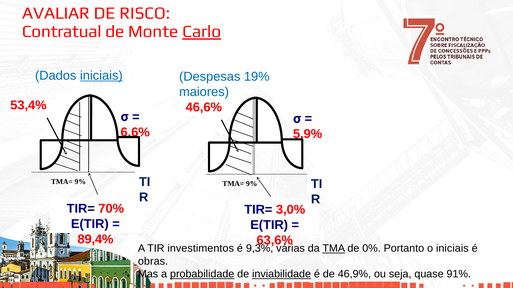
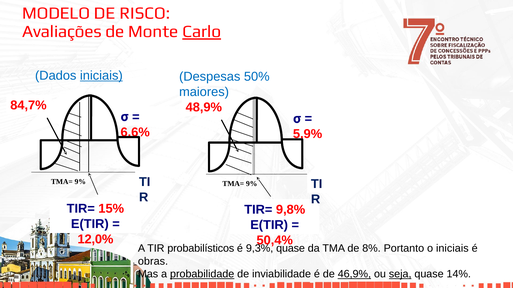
AVALIAR: AVALIAR -> MODELO (56, 13)
Contratual: Contratual -> Avaliações (62, 32)
19%: 19% -> 50% (257, 77)
53,4%: 53,4% -> 84,7% (28, 105)
46,6%: 46,6% -> 48,9% (204, 107)
70%: 70% -> 15% (111, 209)
3,0%: 3,0% -> 9,8% (291, 210)
89,4%: 89,4% -> 12,0% (95, 240)
63,6%: 63,6% -> 50,4% (275, 241)
investimentos: investimentos -> probabilísticos (201, 249)
9,3% várias: várias -> quase (291, 249)
TMA underline: present -> none (334, 249)
0%: 0% -> 8% (371, 249)
inviabilidade underline: present -> none (282, 275)
46,9% underline: none -> present (354, 275)
seja underline: none -> present (400, 275)
91%: 91% -> 14% (459, 275)
